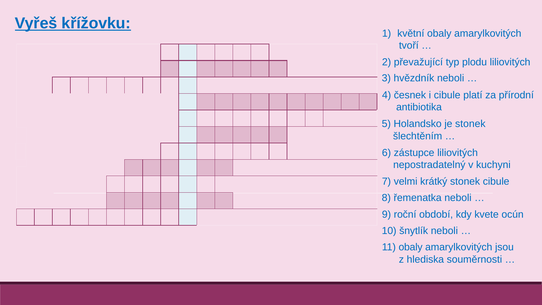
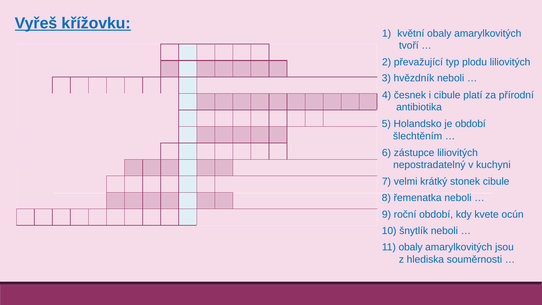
je stonek: stonek -> období (470, 124)
